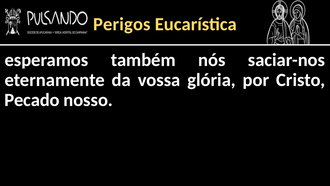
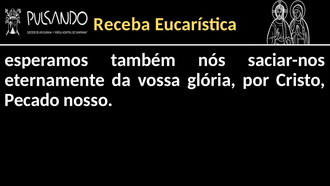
Perigos: Perigos -> Receba (122, 24)
